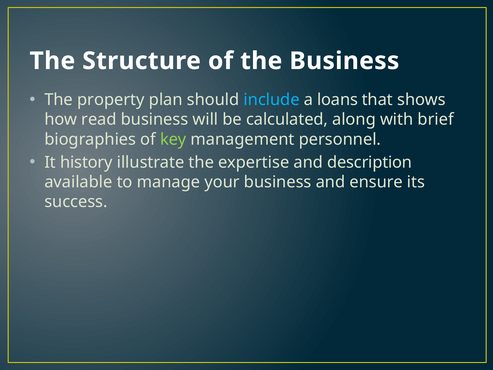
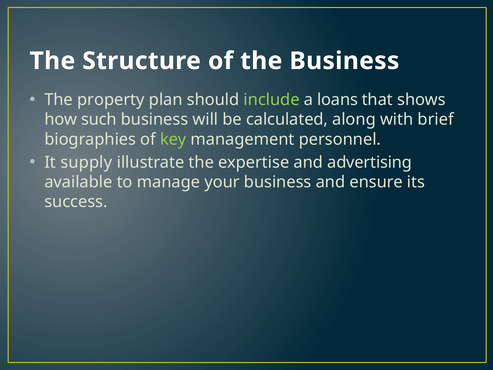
include colour: light blue -> light green (272, 100)
read: read -> such (99, 119)
history: history -> supply (86, 162)
description: description -> advertising (370, 162)
